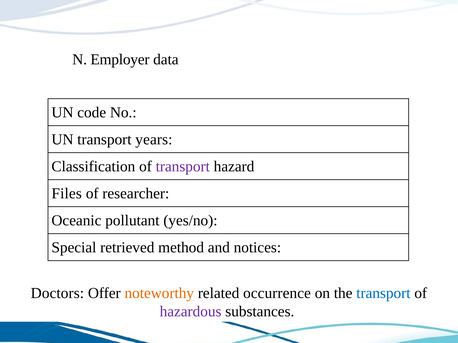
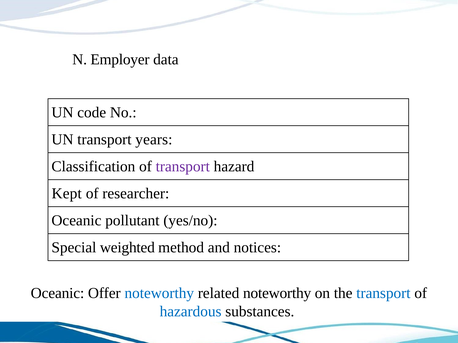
Files: Files -> Kept (67, 194)
retrieved: retrieved -> weighted (127, 248)
Doctors: Doctors -> Oceanic (57, 294)
noteworthy colour: orange -> blue (159, 294)
related occurrence: occurrence -> noteworthy (277, 294)
hazardous colour: purple -> blue (191, 312)
